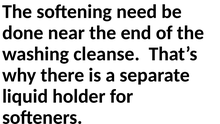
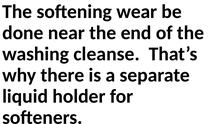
need: need -> wear (137, 12)
